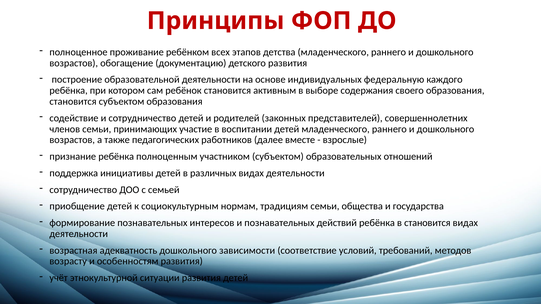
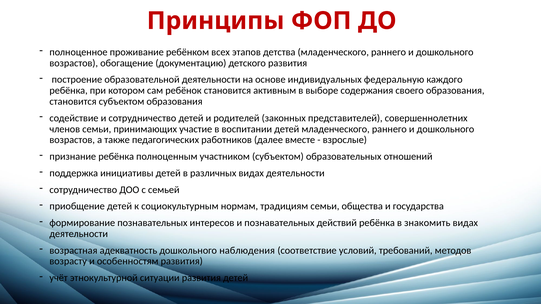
в становится: становится -> знакомить (427, 223)
зависимости: зависимости -> наблюдения (247, 251)
